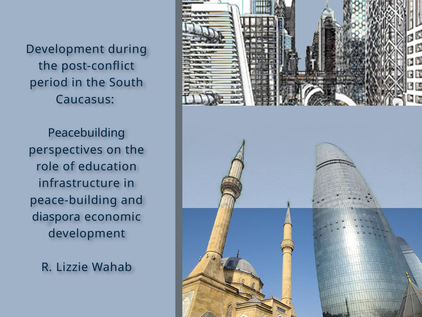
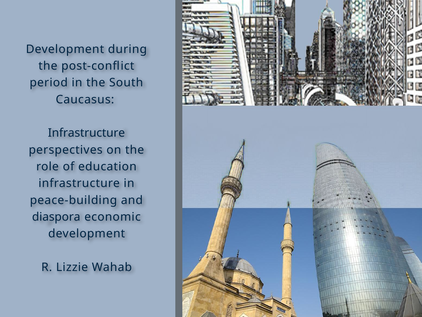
Peacebuilding: Peacebuilding -> Infrastructure (86, 133)
